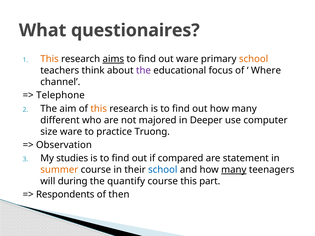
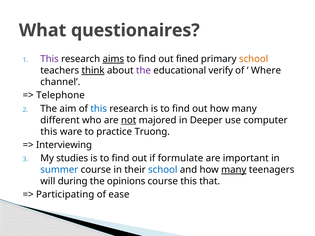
This colour: orange -> purple (50, 59)
out ware: ware -> fined (187, 59)
think underline: none -> present (93, 71)
focus: focus -> verify (221, 71)
this colour: orange -> blue (99, 109)
not underline: none -> present (129, 120)
size: size -> this (49, 132)
Observation: Observation -> Interviewing (64, 145)
compared: compared -> formulate (180, 158)
statement: statement -> important (246, 158)
summer colour: orange -> blue (59, 170)
quantify: quantify -> opinions (126, 181)
part: part -> that (210, 181)
Respondents: Respondents -> Participating (65, 195)
then: then -> ease (119, 195)
